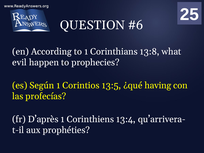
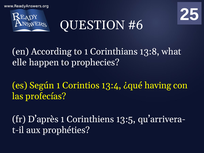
evil: evil -> elle (20, 62)
13:5: 13:5 -> 13:4 (111, 85)
13:4: 13:4 -> 13:5 (126, 119)
